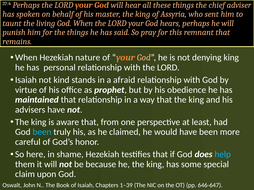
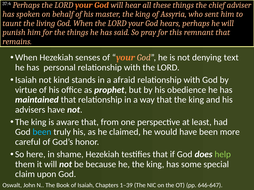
nature: nature -> senses (88, 58)
denying king: king -> text (231, 58)
help colour: light blue -> light green (223, 155)
